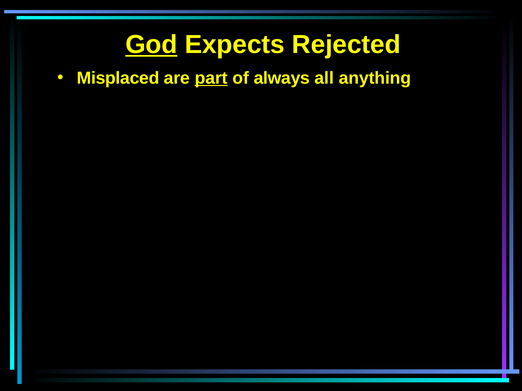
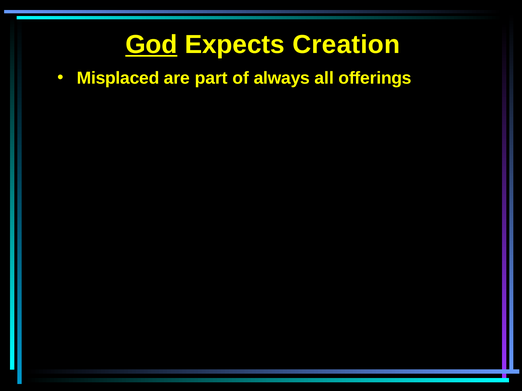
Rejected: Rejected -> Creation (346, 45)
part underline: present -> none (211, 78)
anything: anything -> offerings (375, 78)
